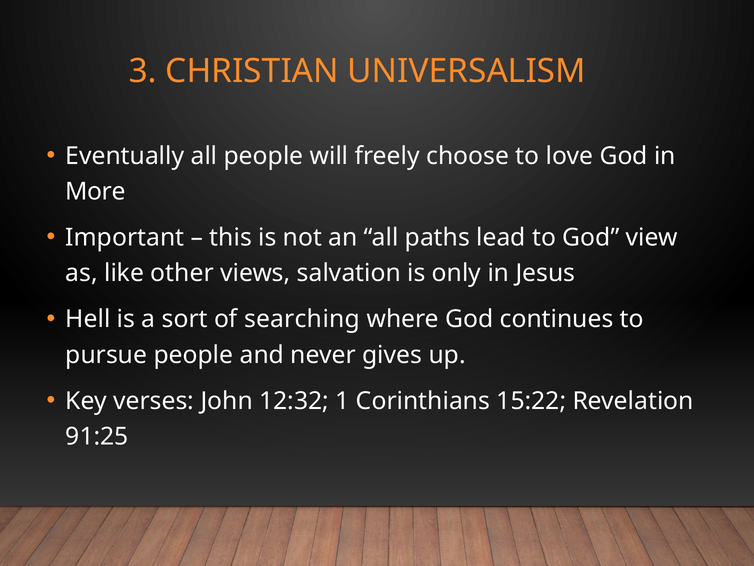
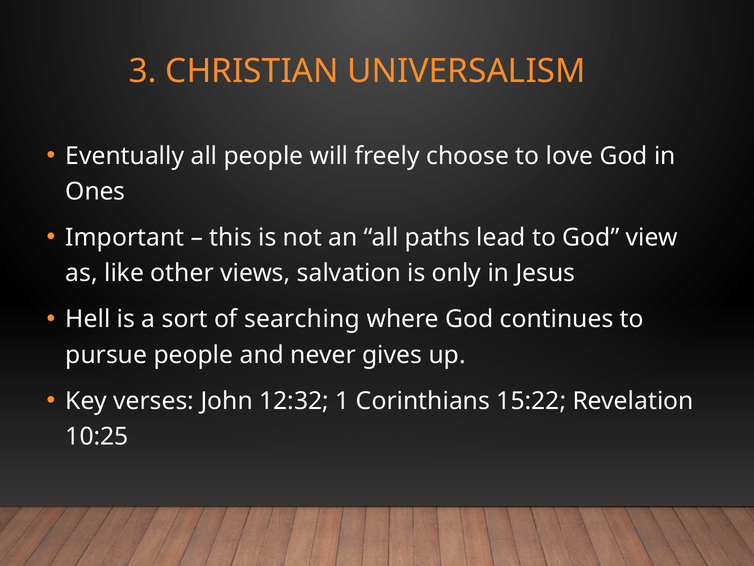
More: More -> Ones (95, 192)
91:25: 91:25 -> 10:25 (97, 436)
